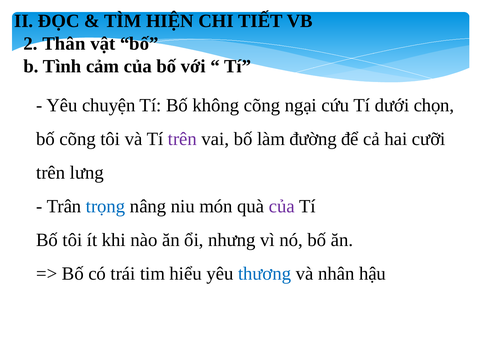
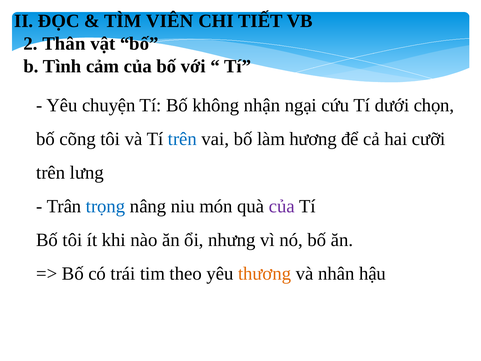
HIỆN: HIỆN -> VIÊN (170, 21)
không cõng: cõng -> nhận (262, 105)
trên colour: purple -> blue (182, 139)
đường: đường -> hương (313, 139)
hiểu: hiểu -> theo (186, 274)
thương colour: blue -> orange (265, 274)
